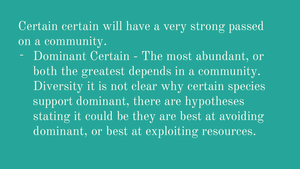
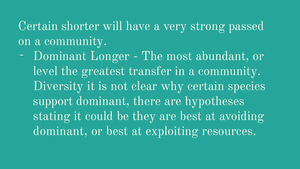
Certain certain: certain -> shorter (80, 26)
Dominant Certain: Certain -> Longer (110, 56)
both: both -> level (45, 71)
depends: depends -> transfer (150, 71)
